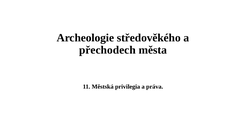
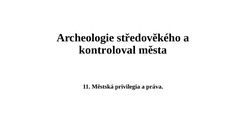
přechodech: přechodech -> kontroloval (107, 50)
